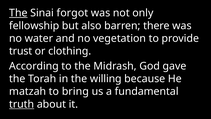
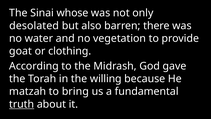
The underline: present -> none (18, 13)
forgot: forgot -> whose (72, 13)
fellowship: fellowship -> desolated (34, 26)
trust: trust -> goat (21, 51)
